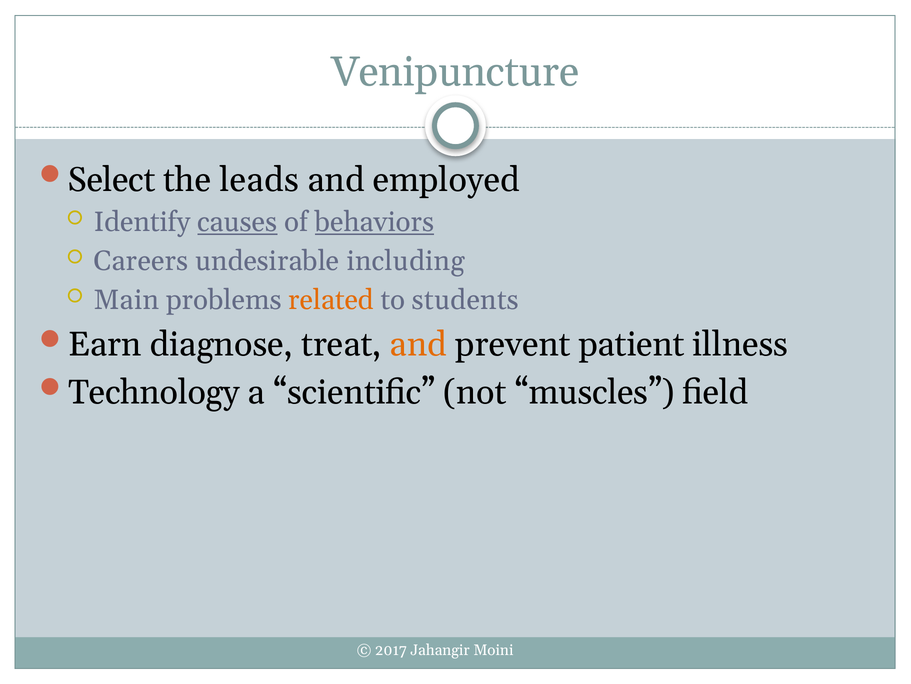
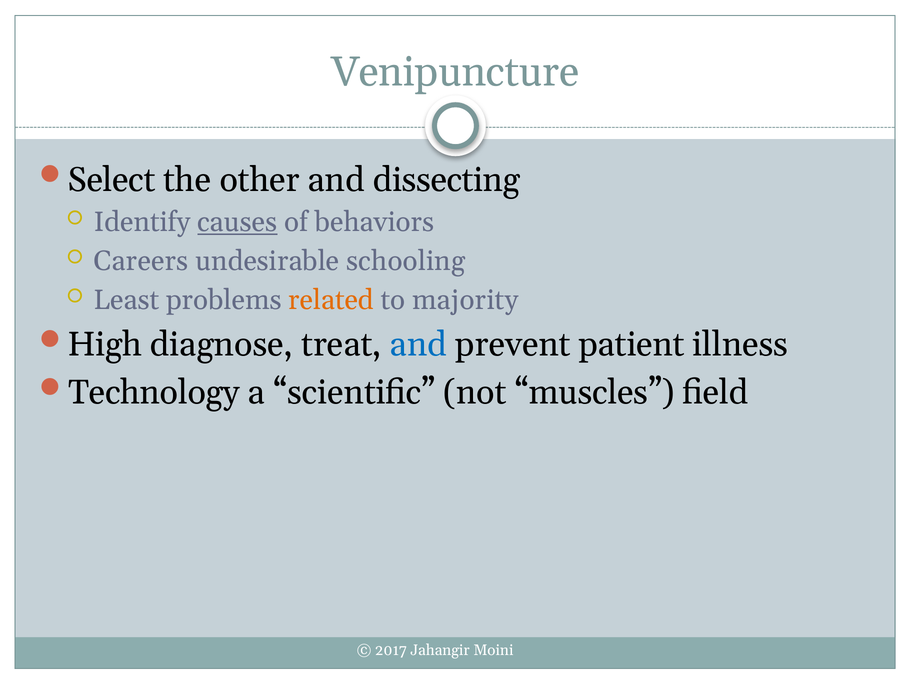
leads: leads -> other (260, 180)
employed: employed -> dissecting (446, 180)
behaviors underline: present -> none (374, 222)
including: including -> schooling (406, 261)
Main: Main -> Least (127, 300)
students: students -> majority (465, 300)
Earn: Earn -> High (105, 344)
and colour: orange -> blue (418, 344)
